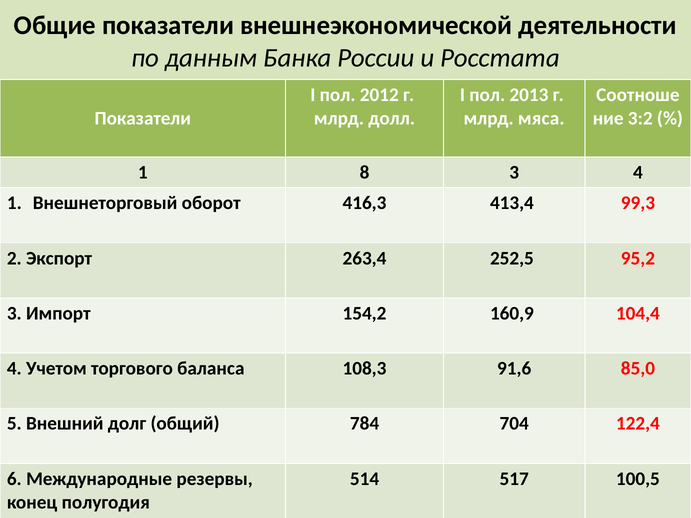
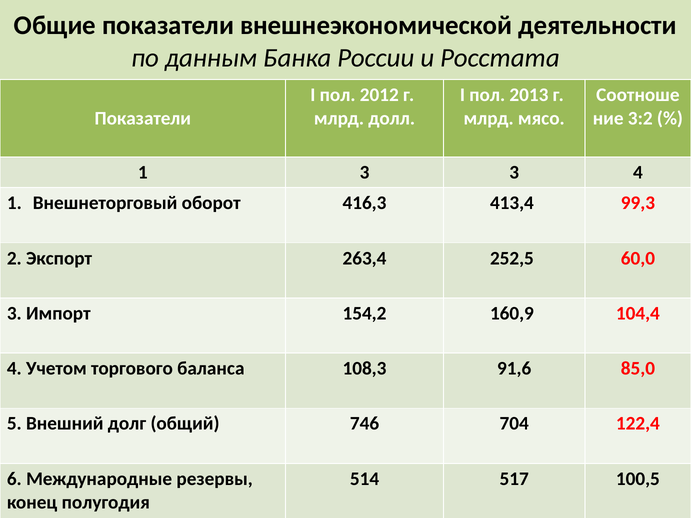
мяса: мяса -> мясо (541, 118)
1 8: 8 -> 3 (365, 172)
95,2: 95,2 -> 60,0 (638, 258)
784: 784 -> 746 (365, 424)
